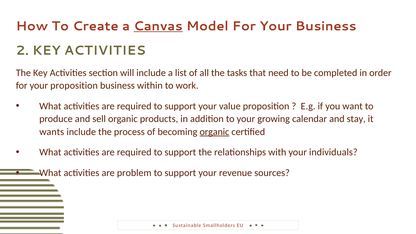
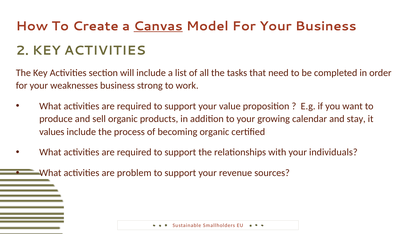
your proposition: proposition -> weaknesses (74, 86)
within: within -> strong (150, 86)
wants: wants -> values (52, 132)
organic underline: present -> none (214, 132)
